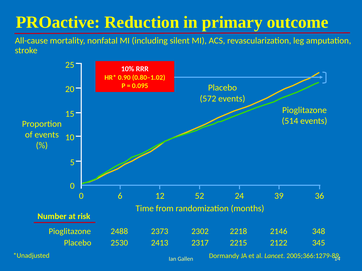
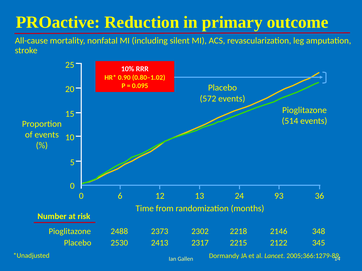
52: 52 -> 13 (200, 196)
39: 39 -> 93 (279, 196)
